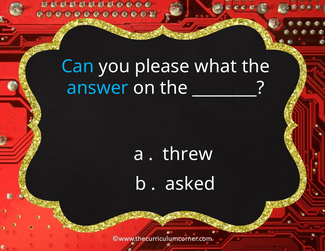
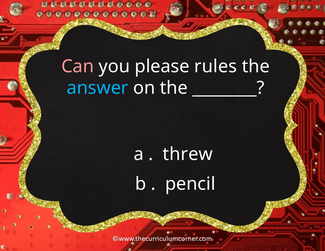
Can colour: light blue -> pink (78, 66)
what: what -> rules (216, 66)
asked: asked -> pencil (190, 184)
